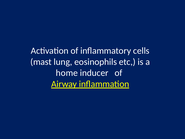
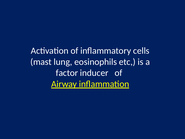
home: home -> factor (67, 73)
